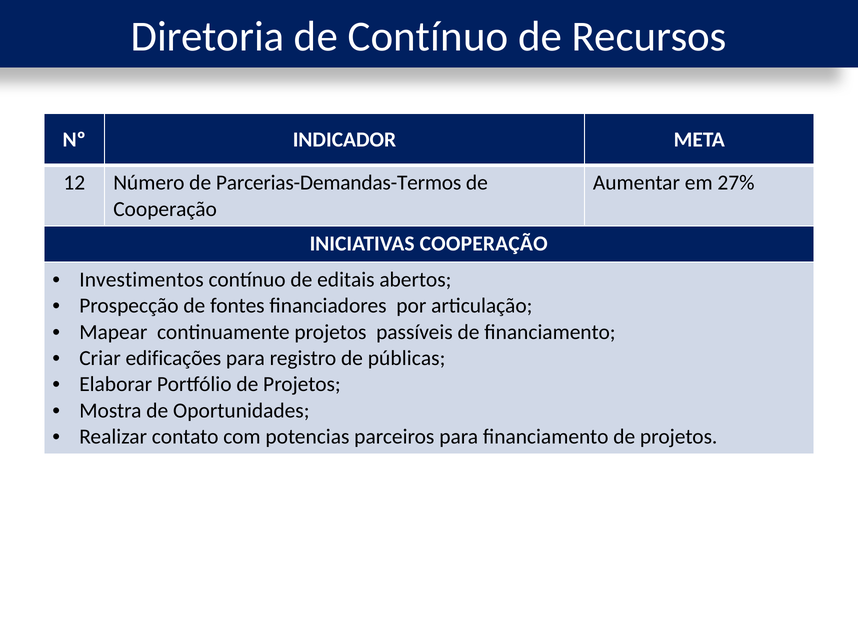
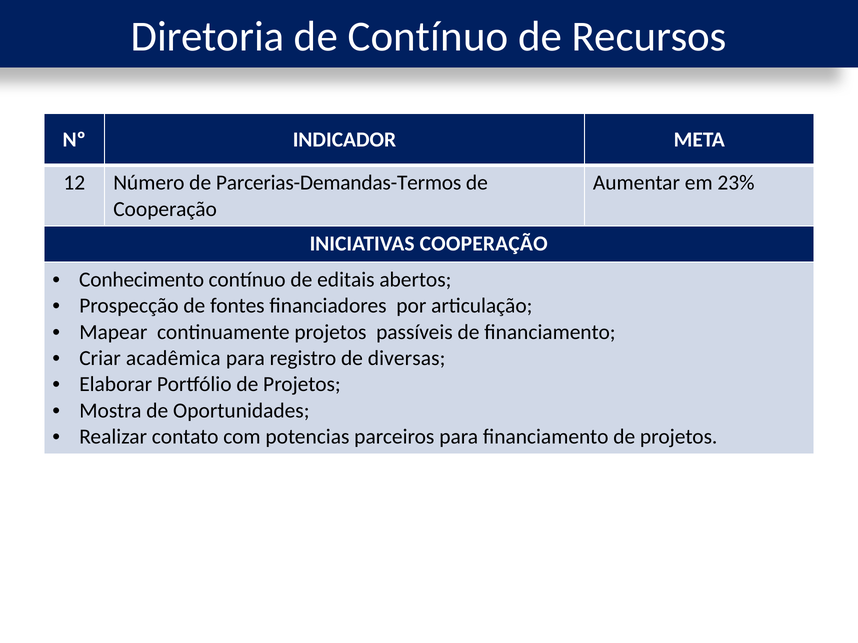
27%: 27% -> 23% (736, 183)
Investimentos: Investimentos -> Conhecimento (142, 280)
edificações: edificações -> acadêmica (173, 358)
públicas: públicas -> diversas (407, 358)
